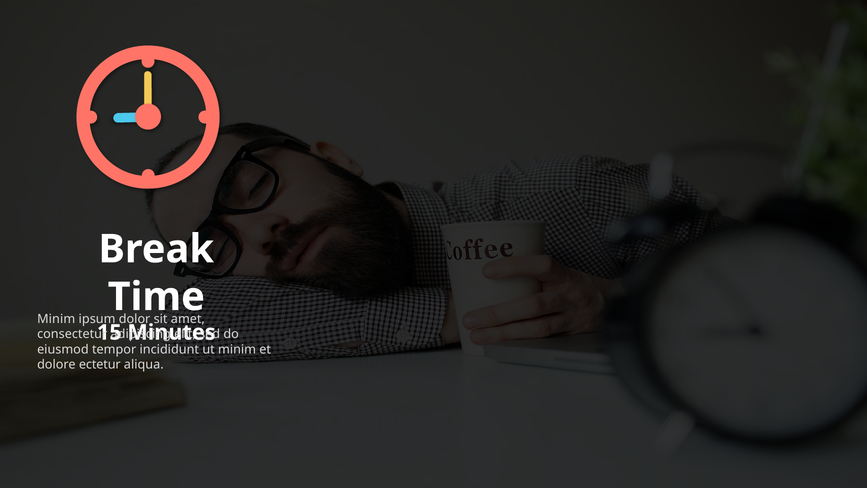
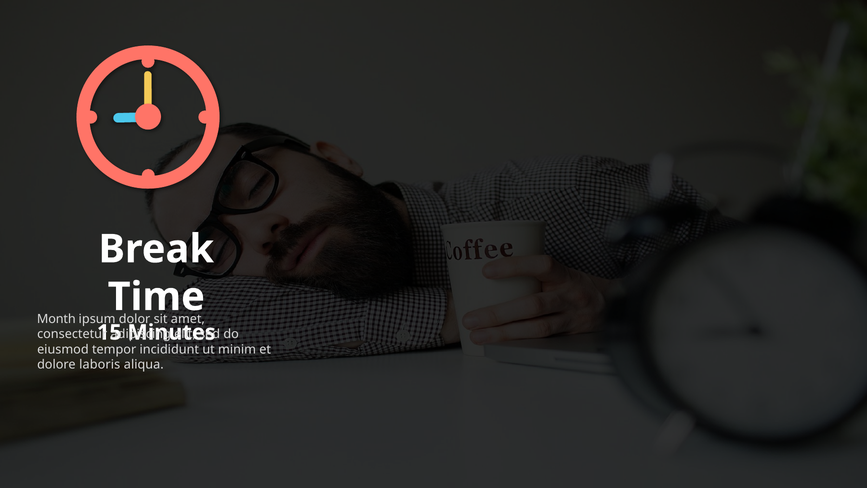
Minim: Minim -> Month (56, 319)
ectetur: ectetur -> laboris (100, 364)
